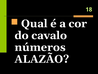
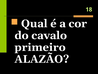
números: números -> primeiro (40, 47)
